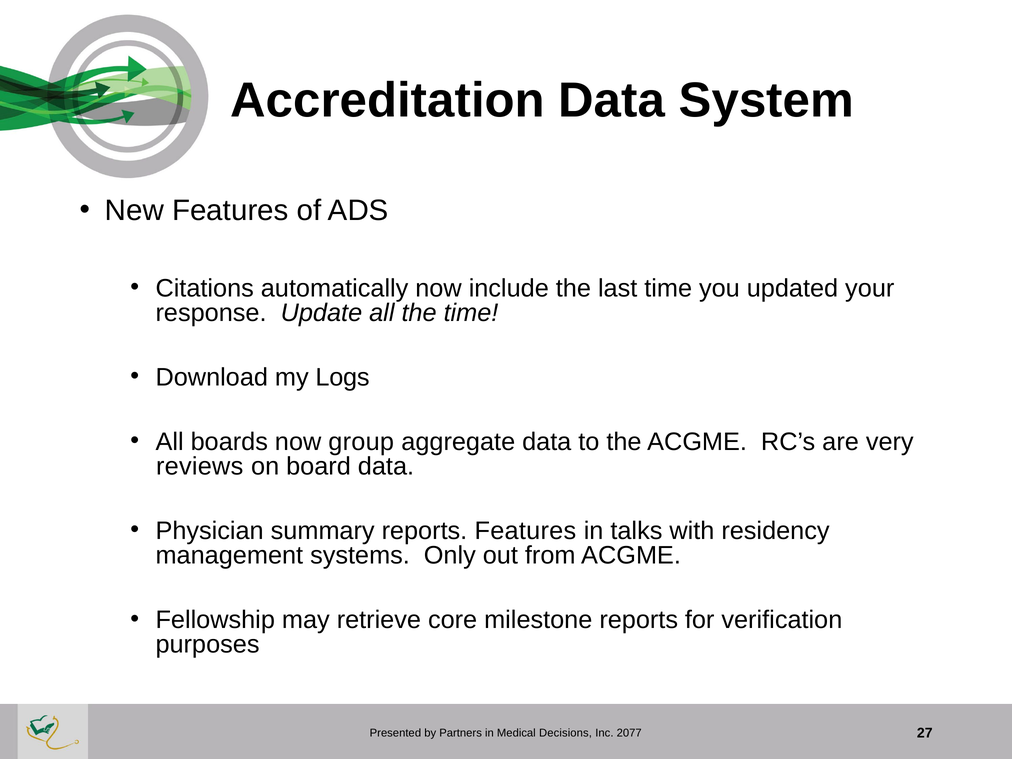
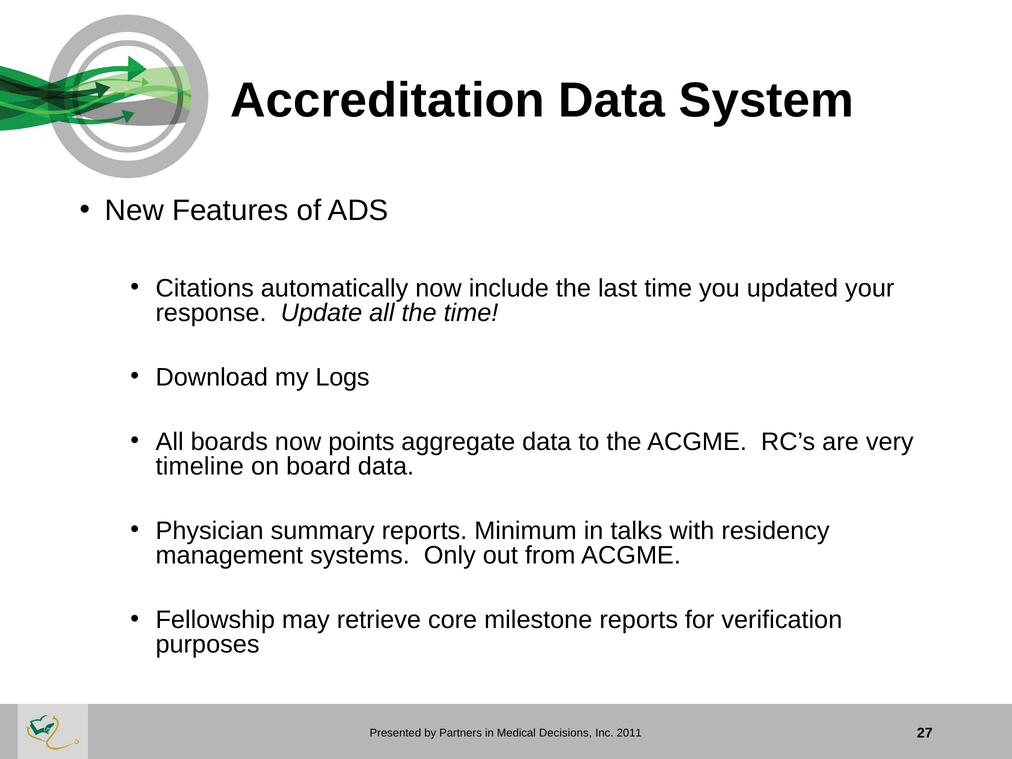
group: group -> points (361, 442)
reviews: reviews -> timeline (200, 466)
reports Features: Features -> Minimum (526, 531)
2077: 2077 -> 2011 (629, 733)
